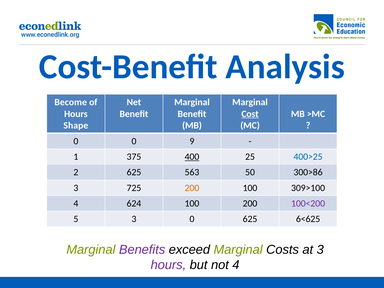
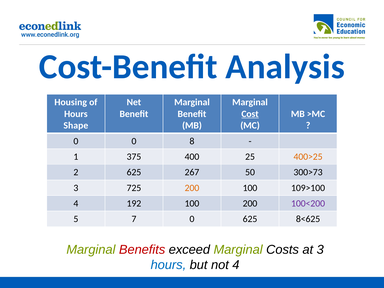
Become: Become -> Housing (71, 102)
9: 9 -> 8 (192, 141)
400 underline: present -> none (192, 157)
400>25 colour: blue -> orange (308, 157)
563: 563 -> 267 (192, 172)
300>86: 300>86 -> 300>73 (308, 172)
309>100: 309>100 -> 109>100 (308, 188)
624: 624 -> 192 (134, 203)
5 3: 3 -> 7 (134, 219)
6<625: 6<625 -> 8<625 (308, 219)
Benefits colour: purple -> red (142, 250)
hours colour: purple -> blue (168, 265)
